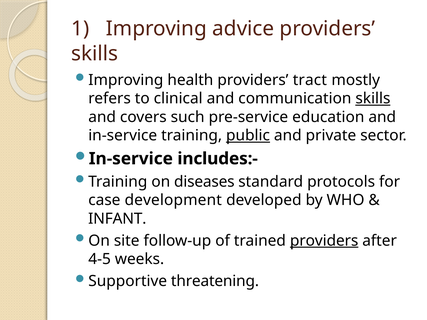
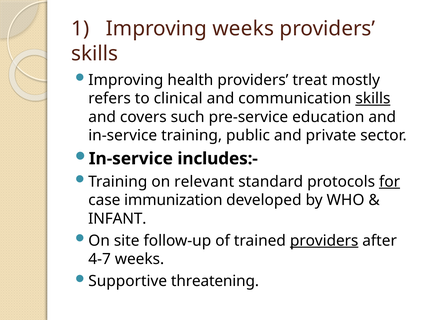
Improving advice: advice -> weeks (243, 29)
tract: tract -> treat (310, 80)
public underline: present -> none (248, 136)
diseases: diseases -> relevant (204, 182)
for underline: none -> present (390, 182)
development: development -> immunization (173, 200)
4-5: 4-5 -> 4-7 (100, 259)
